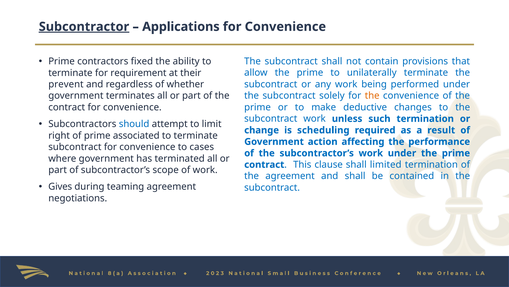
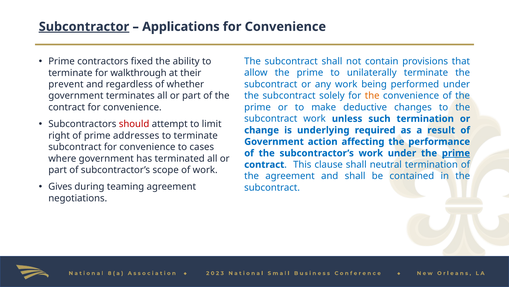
requirement: requirement -> walkthrough (139, 73)
should colour: blue -> red (134, 124)
scheduling: scheduling -> underlying (323, 130)
associated: associated -> addresses (136, 135)
prime underline: none -> present (456, 153)
limited: limited -> neutral (386, 164)
